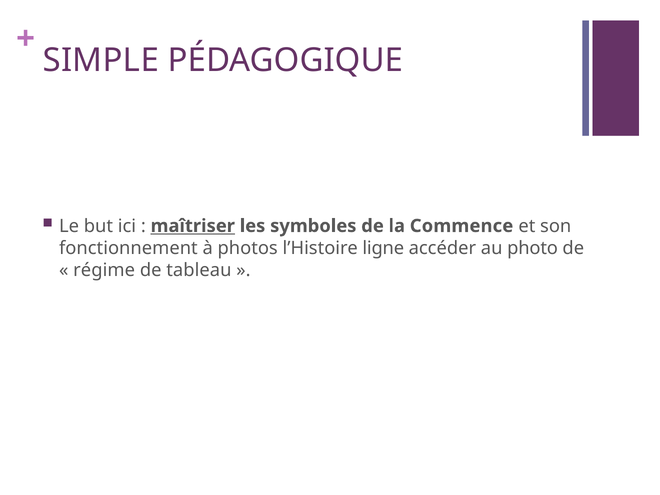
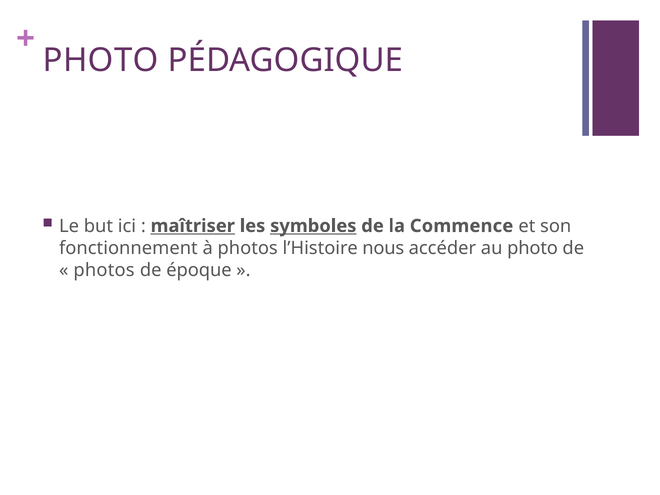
SIMPLE: SIMPLE -> PHOTO (101, 60)
symboles underline: none -> present (313, 226)
ligne: ligne -> nous (383, 248)
régime: régime -> photos (104, 270)
tableau: tableau -> époque (199, 270)
